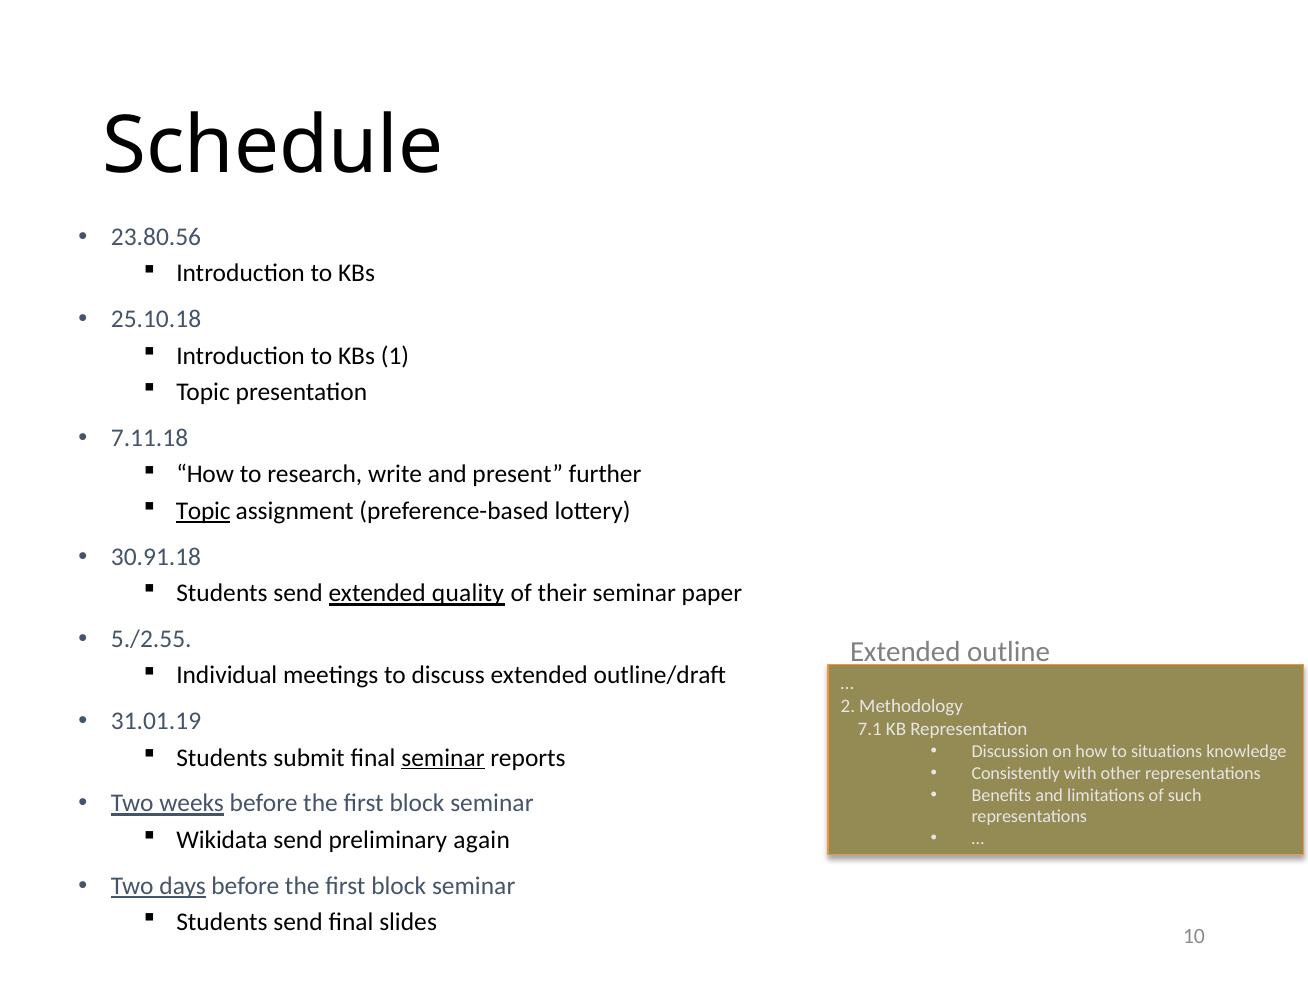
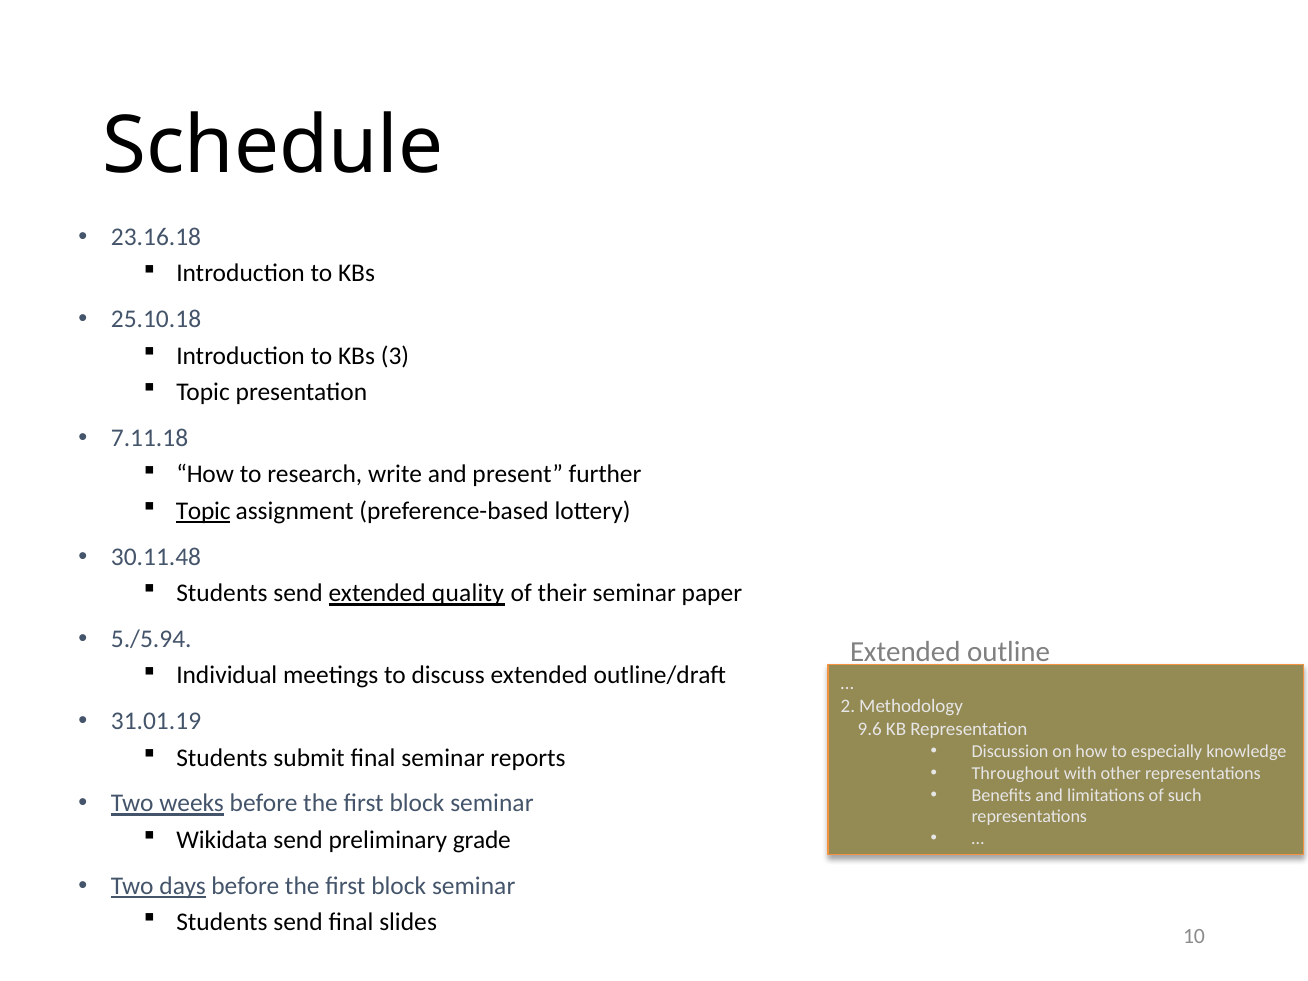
23.80.56: 23.80.56 -> 23.16.18 (156, 237)
1: 1 -> 3 (395, 356)
30.91.18: 30.91.18 -> 30.11.48 (156, 557)
5./2.55: 5./2.55 -> 5./5.94 (151, 639)
7.1: 7.1 -> 9.6 (870, 729)
situations: situations -> especially (1167, 751)
seminar underline: present -> none (443, 758)
Consistently: Consistently -> Throughout (1016, 773)
again: again -> grade (482, 840)
